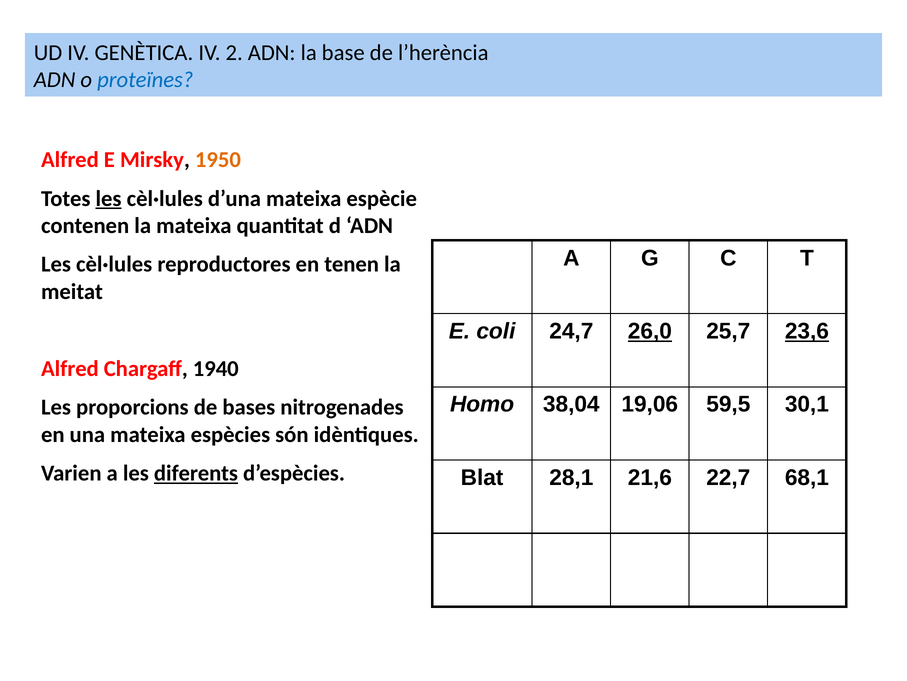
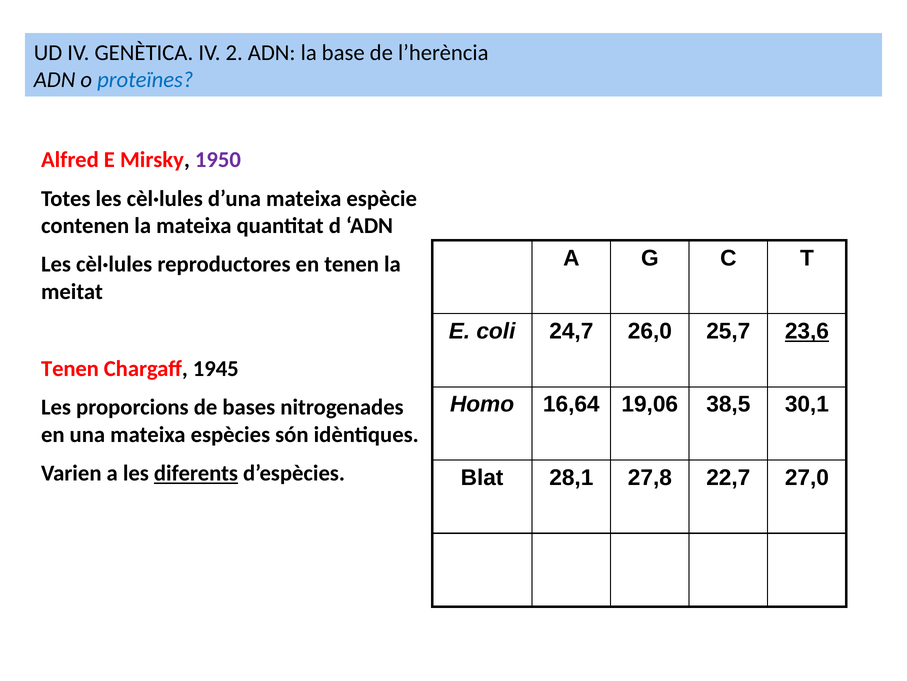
1950 colour: orange -> purple (218, 160)
les underline: present -> none (109, 198)
26,0 underline: present -> none (650, 331)
Alfred: Alfred -> Tenen (70, 368)
1940: 1940 -> 1945 (216, 368)
38,04: 38,04 -> 16,64 (571, 404)
59,5: 59,5 -> 38,5 (728, 404)
21,6: 21,6 -> 27,8 (650, 477)
68,1: 68,1 -> 27,0 (807, 477)
